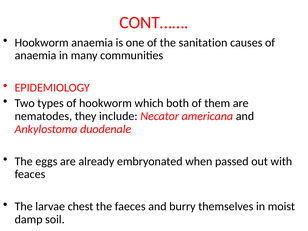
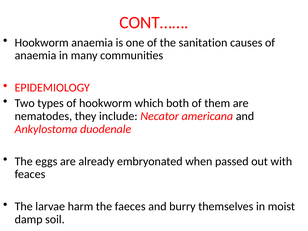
chest: chest -> harm (80, 206)
